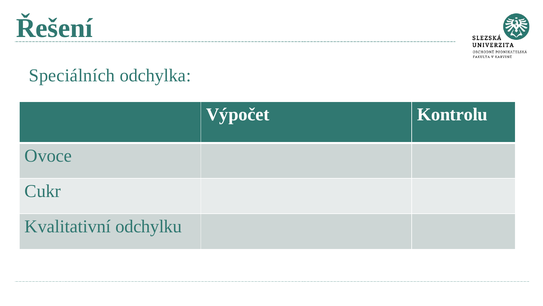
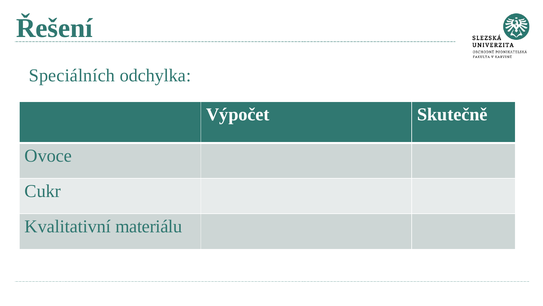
Kontrolu: Kontrolu -> Skutečně (452, 114)
odchylku: odchylku -> materiálu (149, 226)
